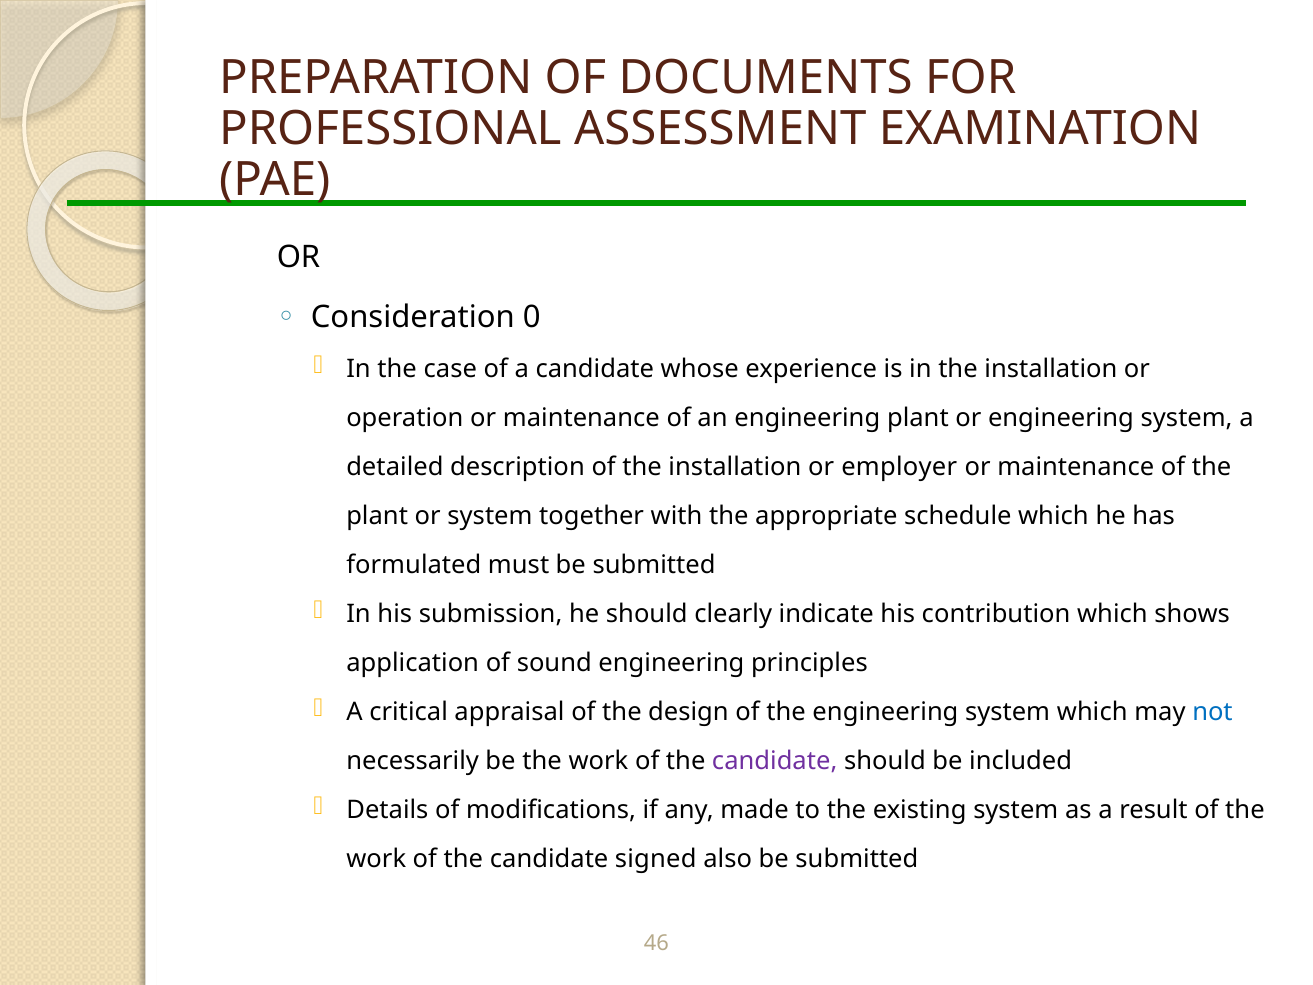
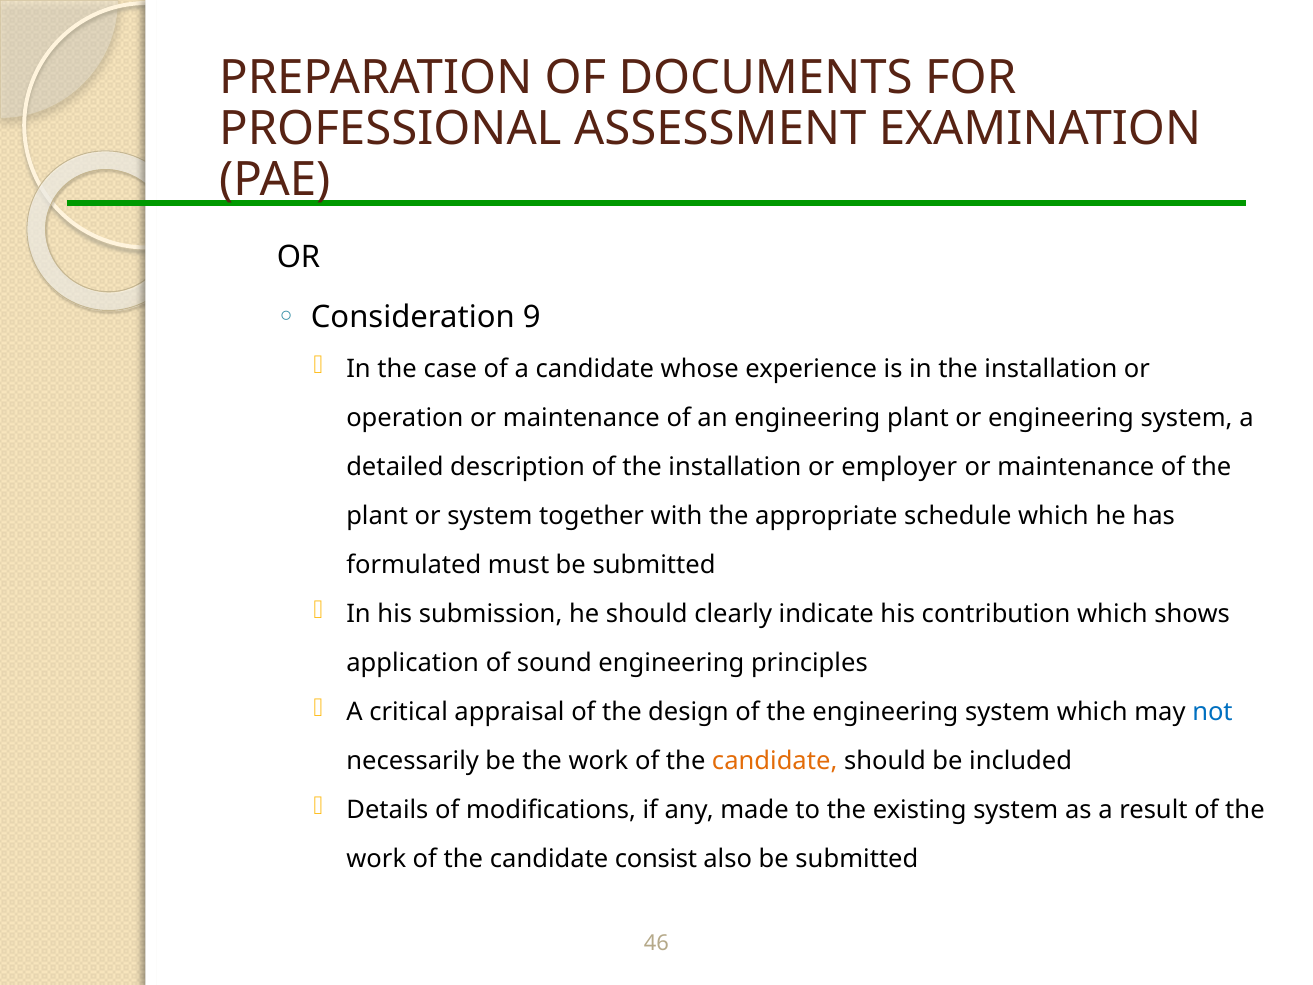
0: 0 -> 9 (532, 317)
candidate colour: purple -> orange (775, 761)
signed: signed -> consist (656, 859)
